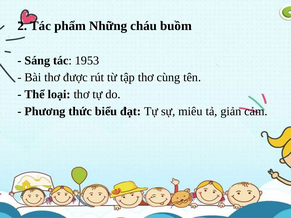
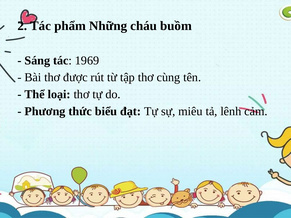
1953: 1953 -> 1969 (87, 61)
giản: giản -> lênh (231, 111)
